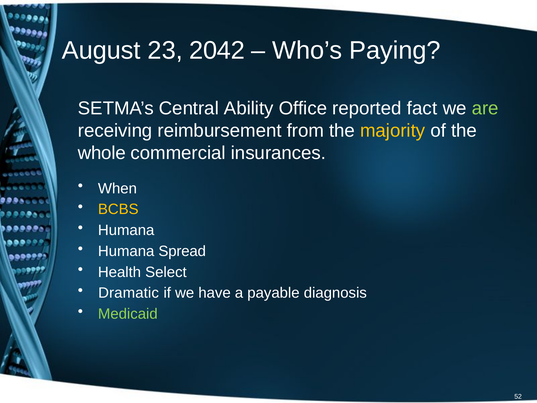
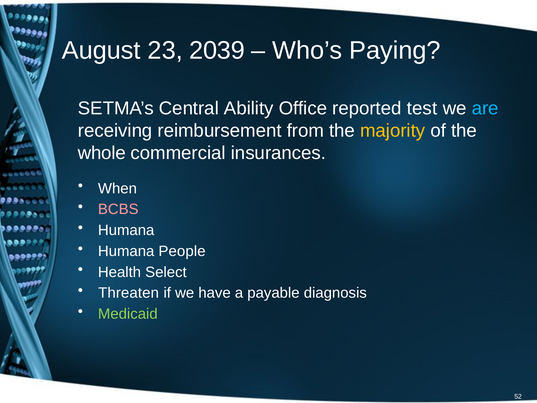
2042: 2042 -> 2039 (217, 50)
fact: fact -> test (422, 108)
are colour: light green -> light blue (485, 108)
BCBS colour: yellow -> pink (118, 209)
Spread: Spread -> People (182, 251)
Dramatic: Dramatic -> Threaten (129, 293)
